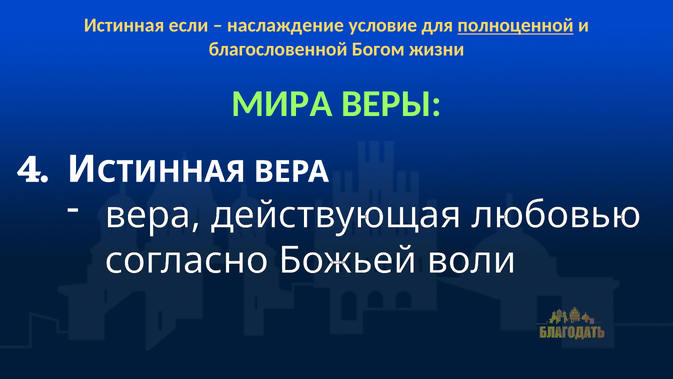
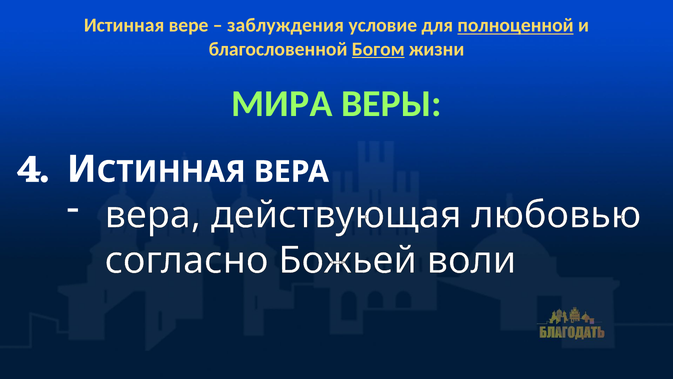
если: если -> вере (189, 25)
наслаждение: наслаждение -> заблуждения (285, 25)
Богом underline: none -> present (378, 49)
